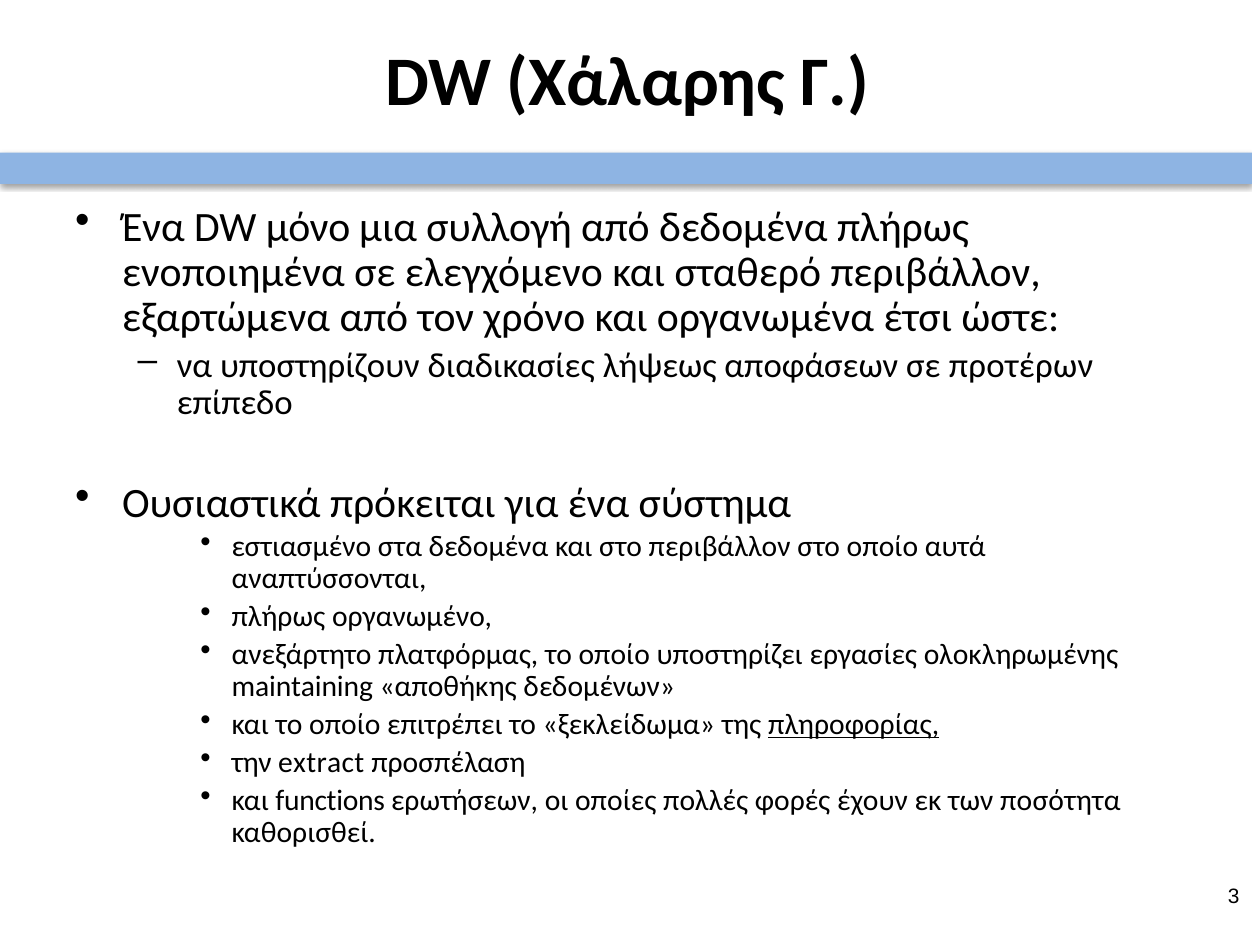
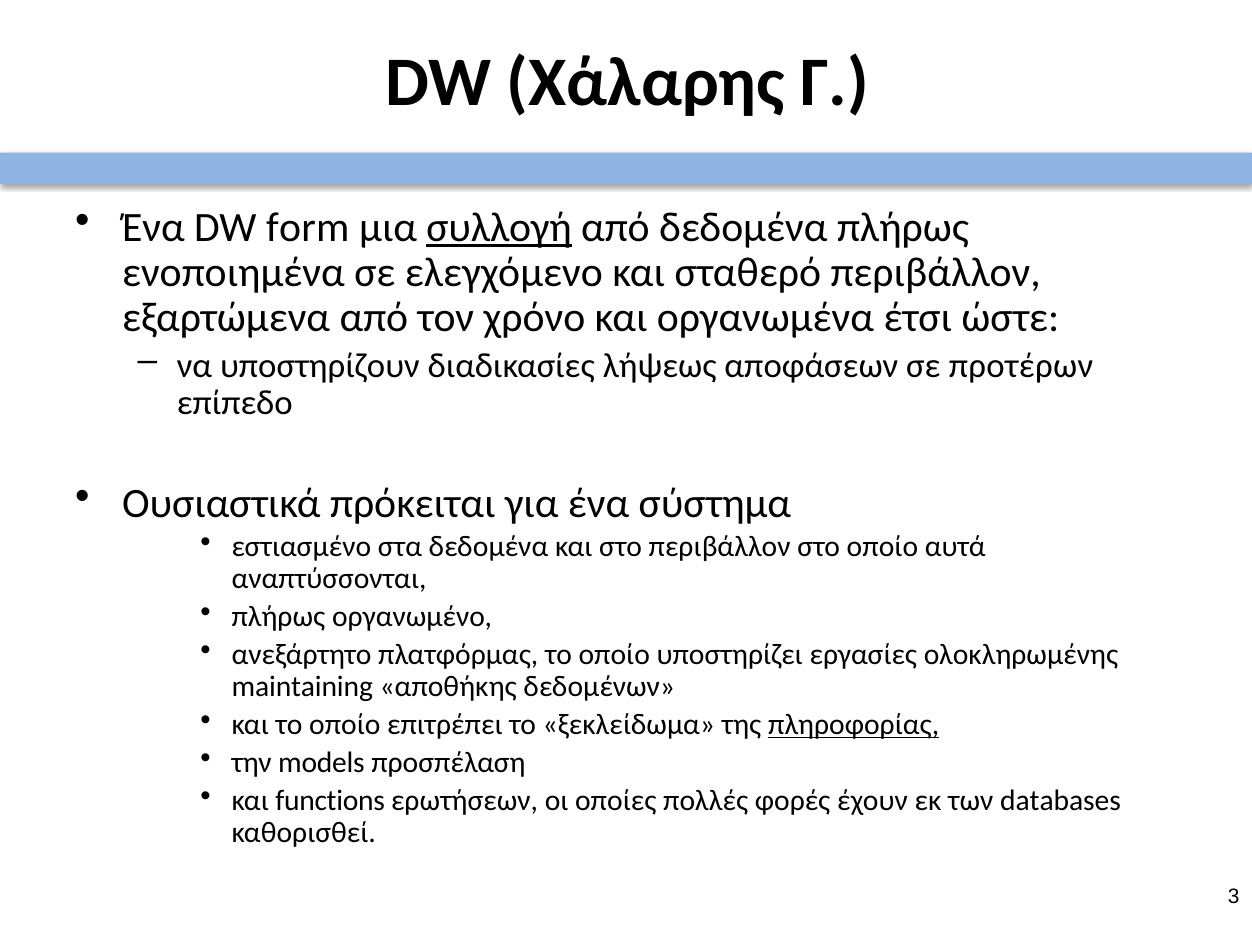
μόνο: μόνο -> form (308, 228)
συλλογή underline: none -> present (499, 228)
extract: extract -> models (321, 763)
ποσότητα: ποσότητα -> databases (1061, 801)
